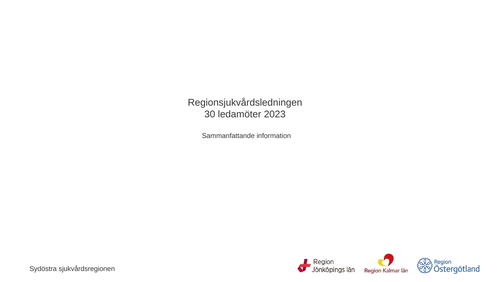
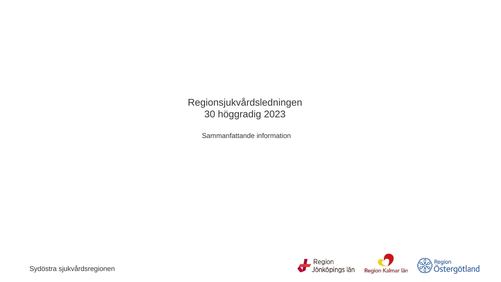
ledamöter: ledamöter -> höggradig (240, 114)
